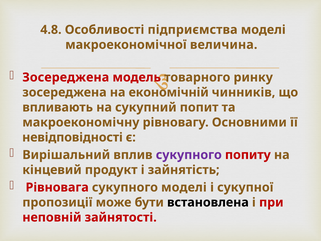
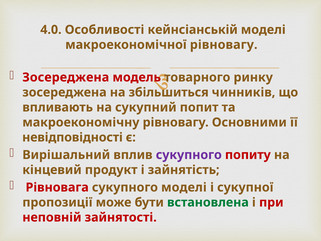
4.8: 4.8 -> 4.0 (51, 30)
підприємства: підприємства -> кейнсіанській (193, 30)
макроекономічної величина: величина -> рівновагу (224, 45)
економічній: економічній -> збільшиться (169, 92)
встановлена colour: black -> green (208, 202)
